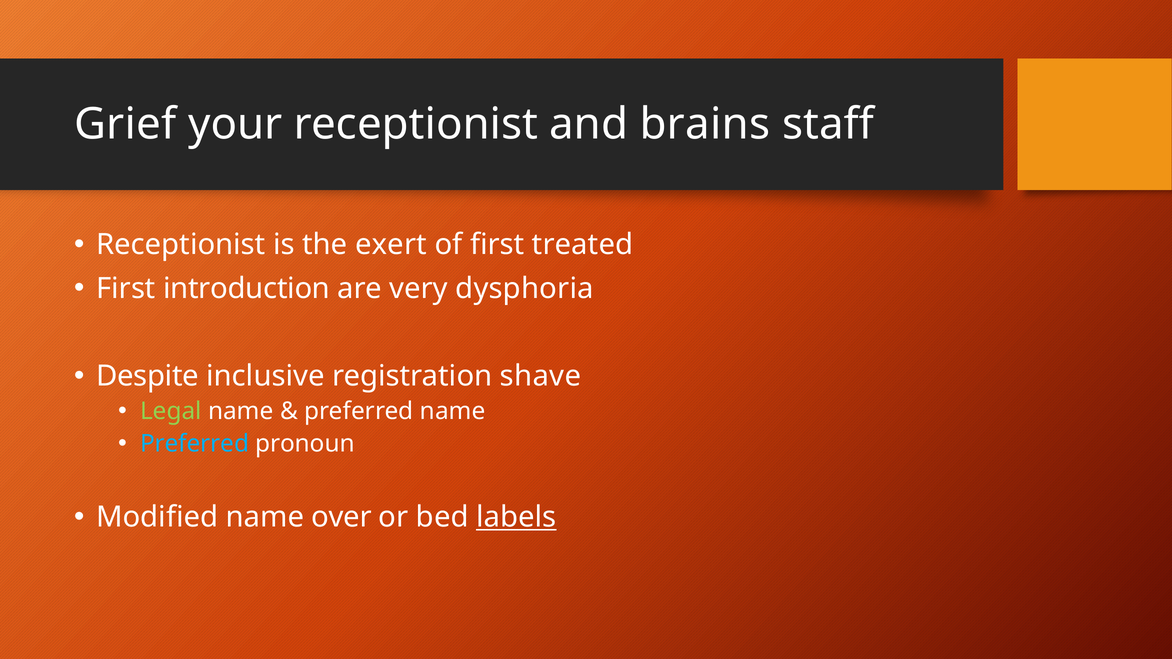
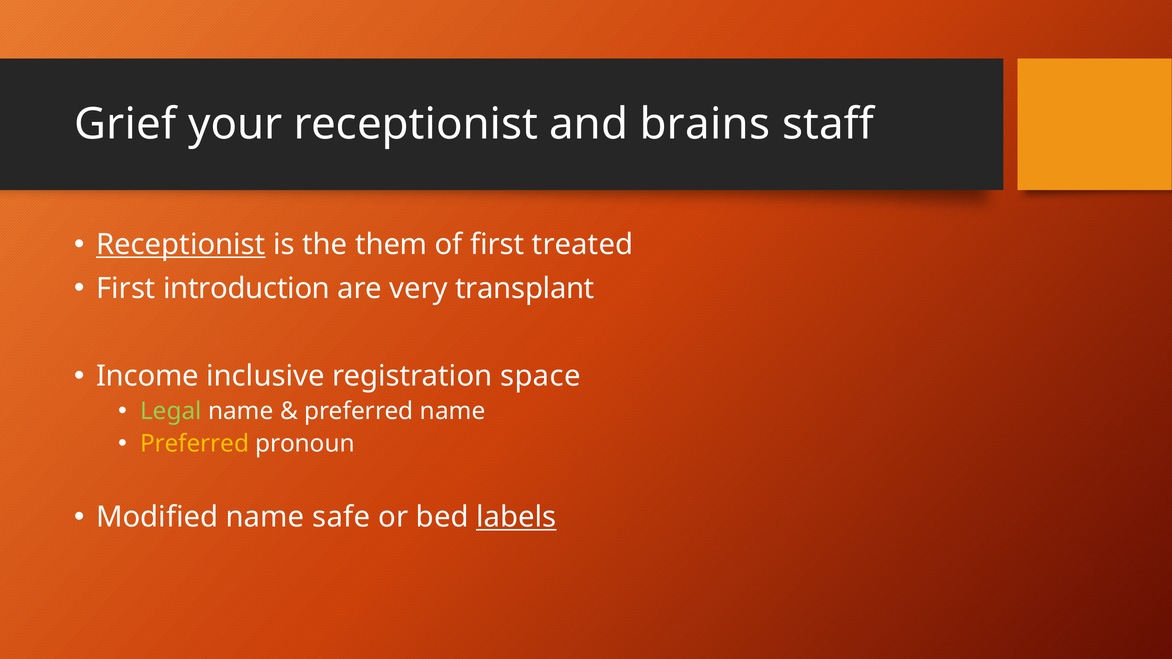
Receptionist underline: none -> present (181, 245)
exert: exert -> them (391, 245)
dysphoria: dysphoria -> transplant (525, 289)
Despite: Despite -> Income (148, 376)
shave: shave -> space (540, 376)
Preferred colour: light blue -> yellow (195, 444)
over: over -> safe (341, 517)
